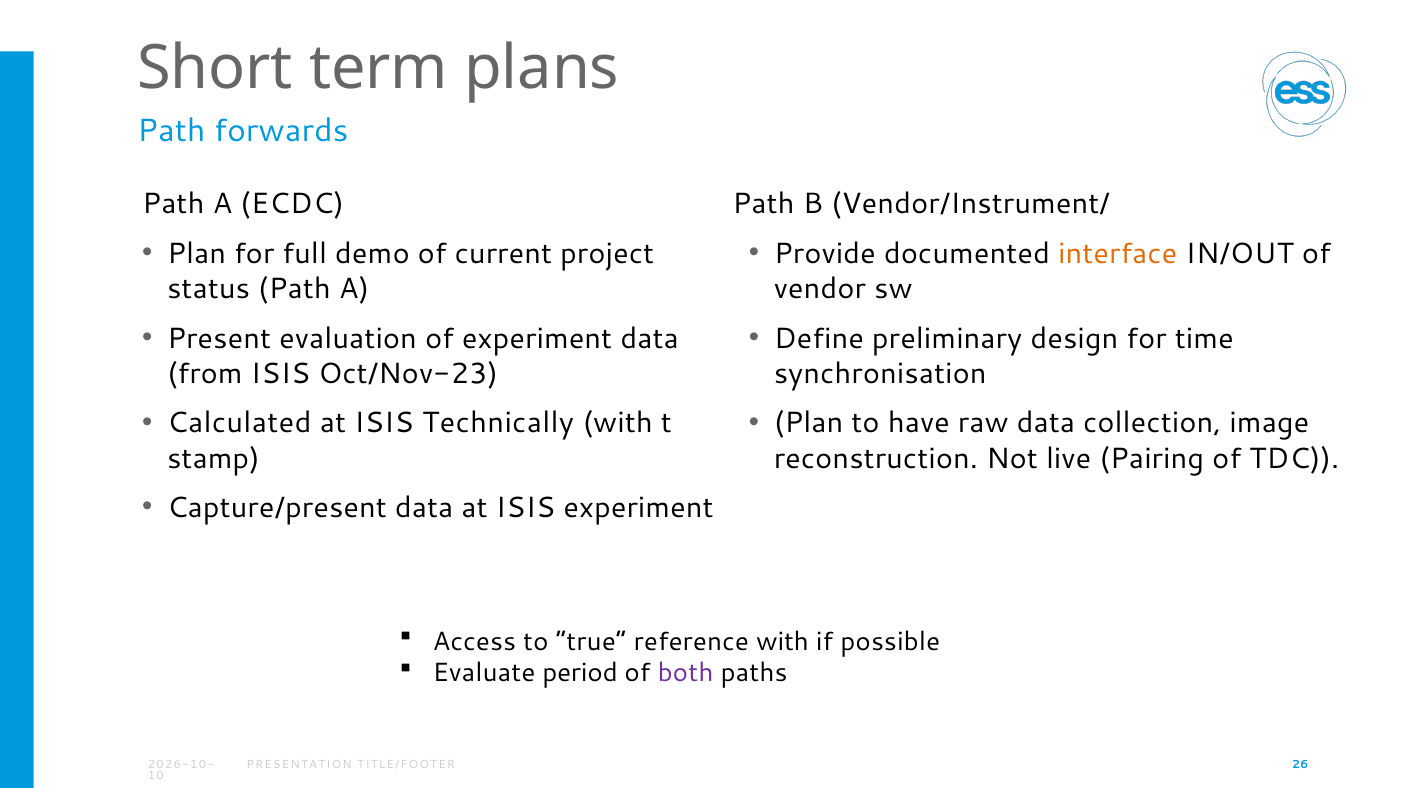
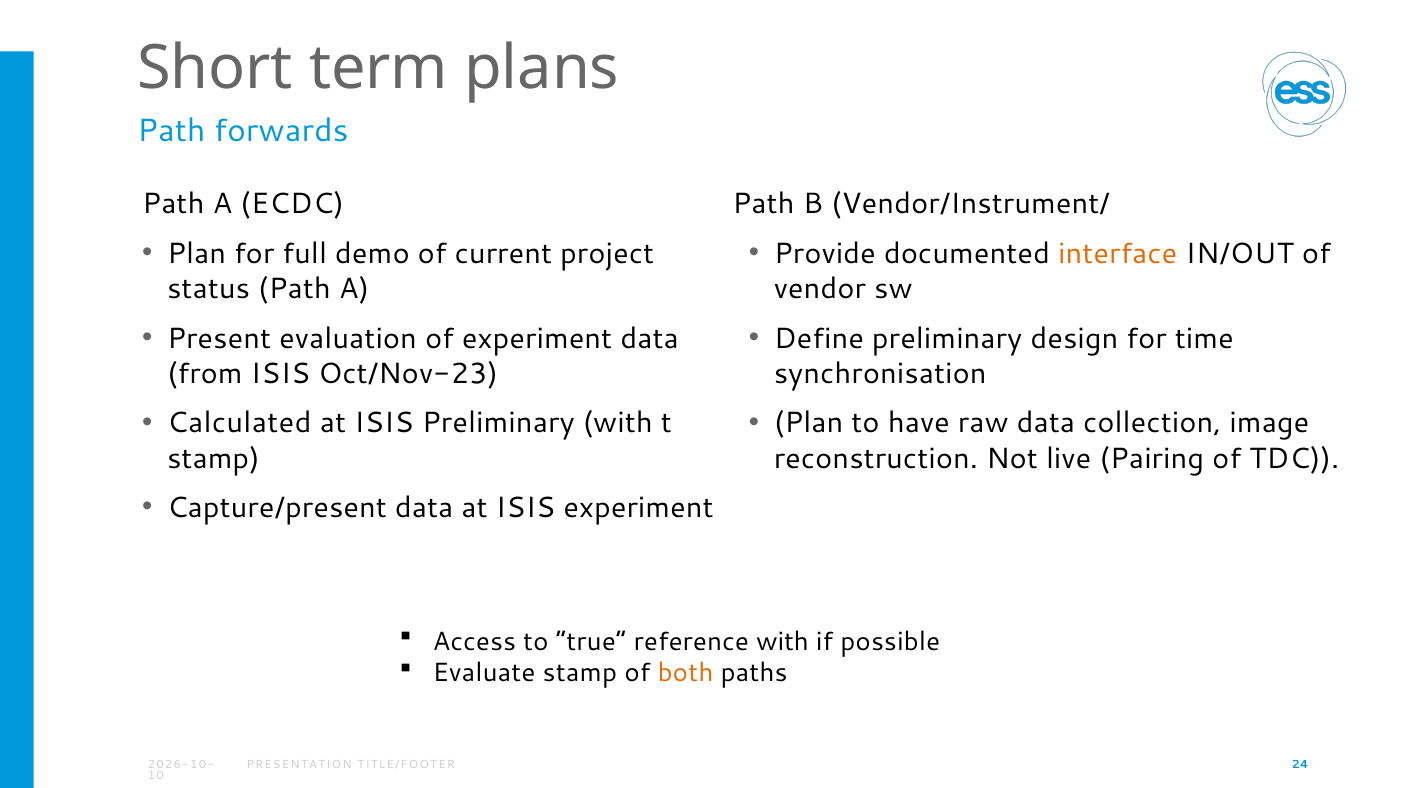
ISIS Technically: Technically -> Preliminary (498, 423)
Evaluate period: period -> stamp (580, 673)
both colour: purple -> orange (686, 673)
26: 26 -> 24 (1300, 765)
